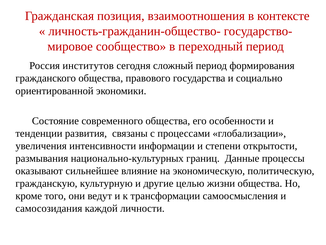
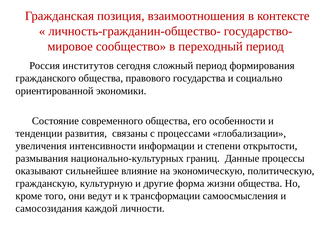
целью: целью -> форма (190, 183)
